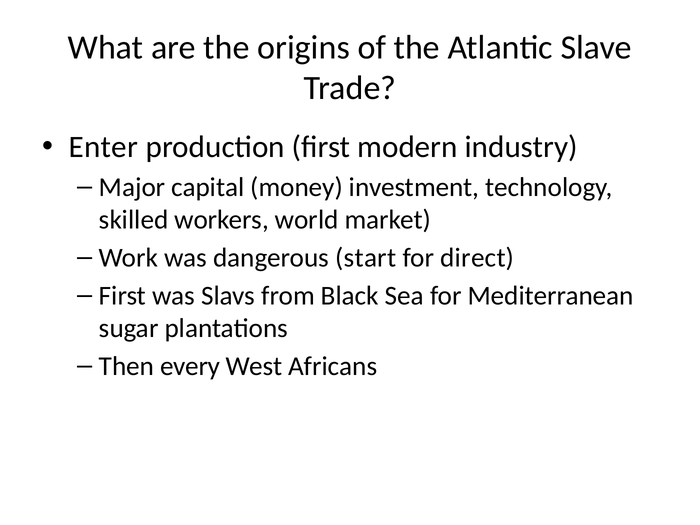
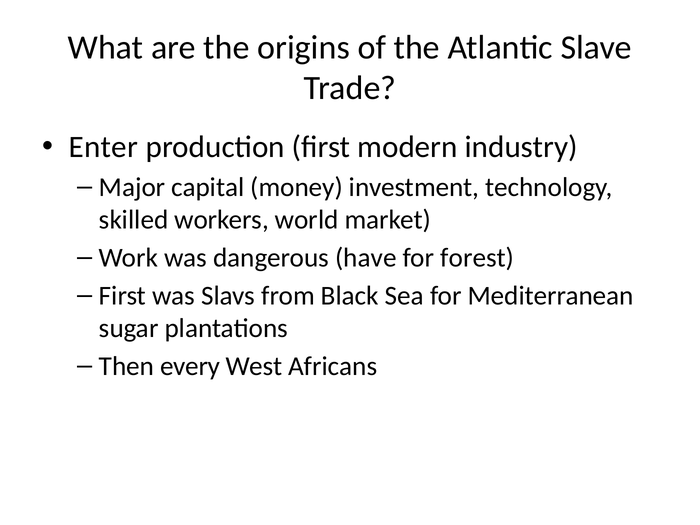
start: start -> have (366, 258)
direct: direct -> forest (477, 258)
